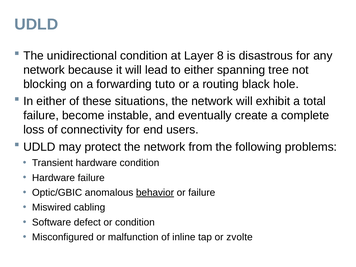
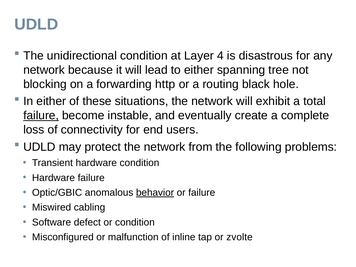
8: 8 -> 4 (220, 56)
tuto: tuto -> http (165, 84)
failure underline: none -> present (41, 116)
